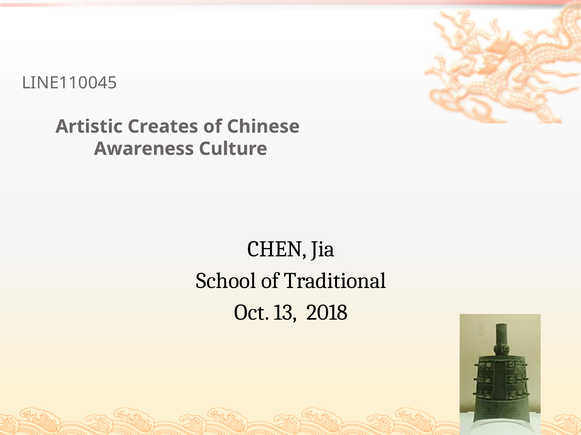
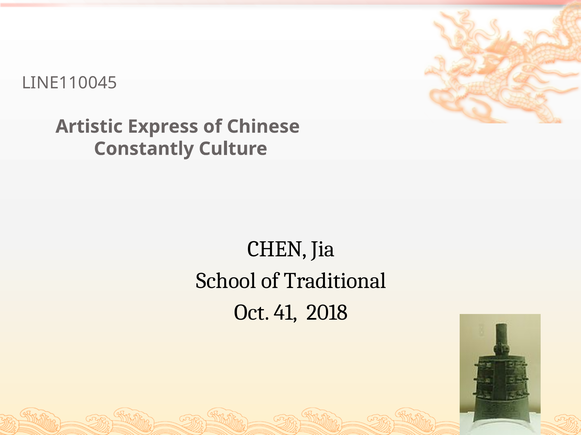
Creates: Creates -> Express (163, 127)
Awareness: Awareness -> Constantly (144, 149)
13: 13 -> 41 (286, 313)
